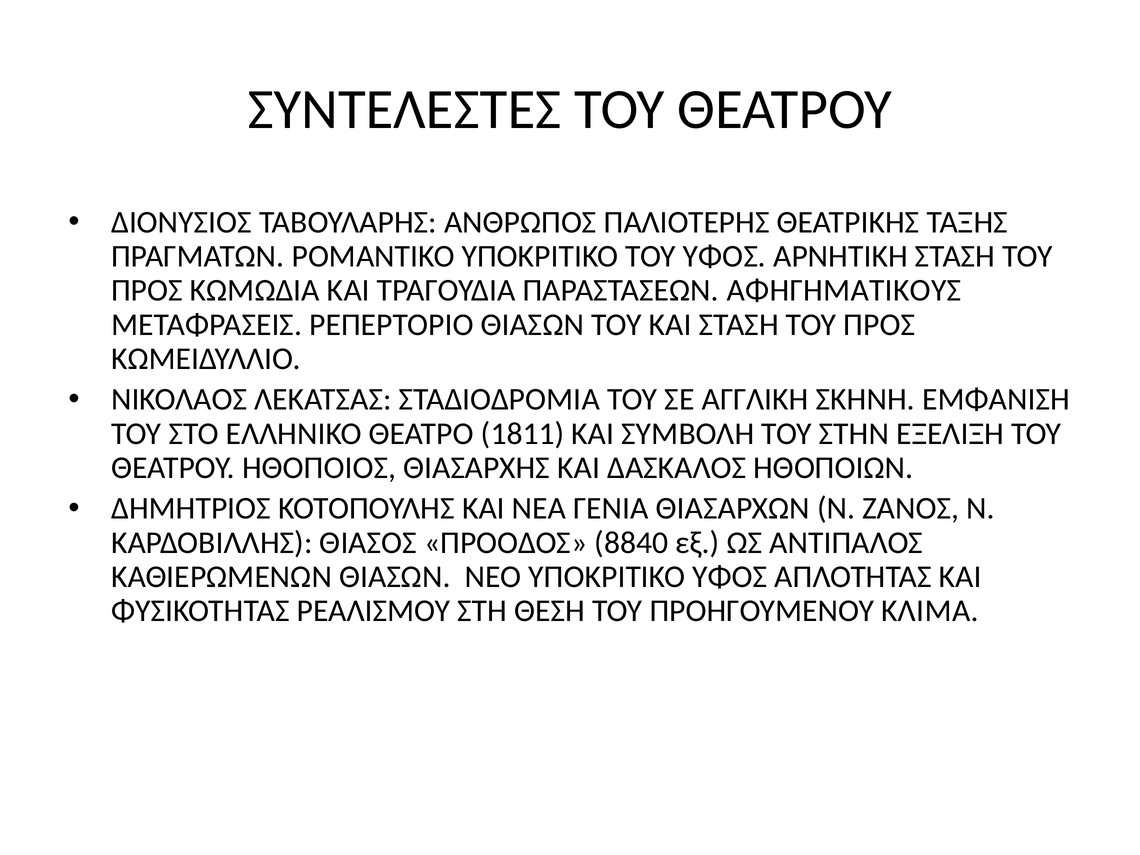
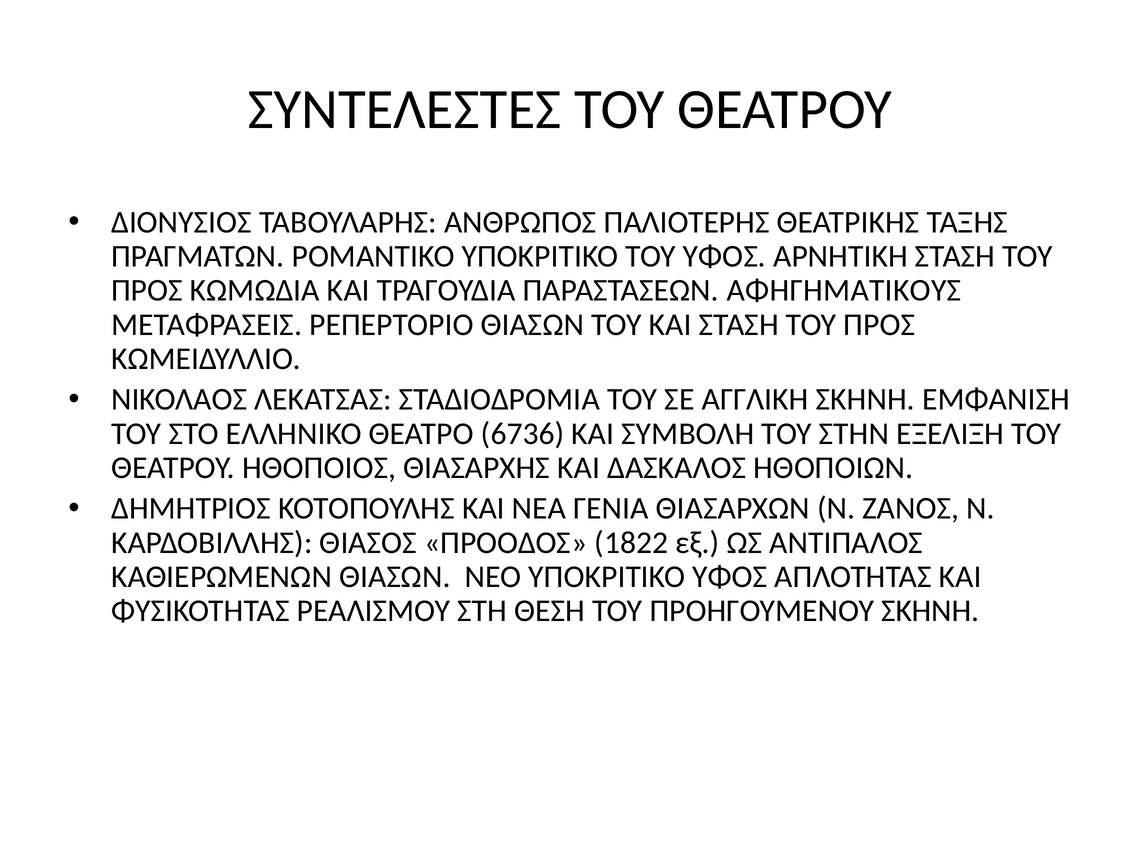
1811: 1811 -> 6736 (523, 434)
8840: 8840 -> 1822 (631, 543)
ΠΡΟΗΓΟΥΜΕΝΟΥ ΚΛΙΜΑ: ΚΛΙΜΑ -> ΣΚΗΝΗ (930, 611)
